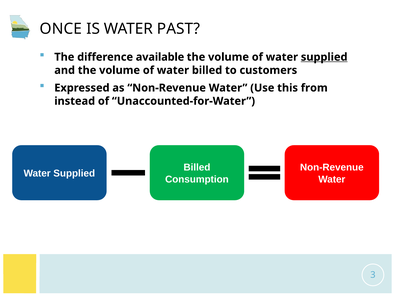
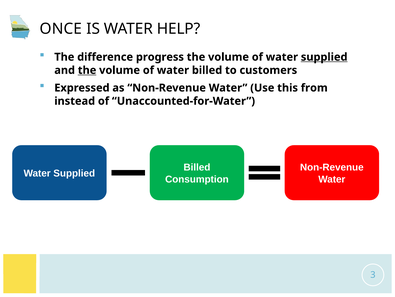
PAST: PAST -> HELP (179, 29)
available: available -> progress (160, 57)
the underline: none -> present (87, 70)
